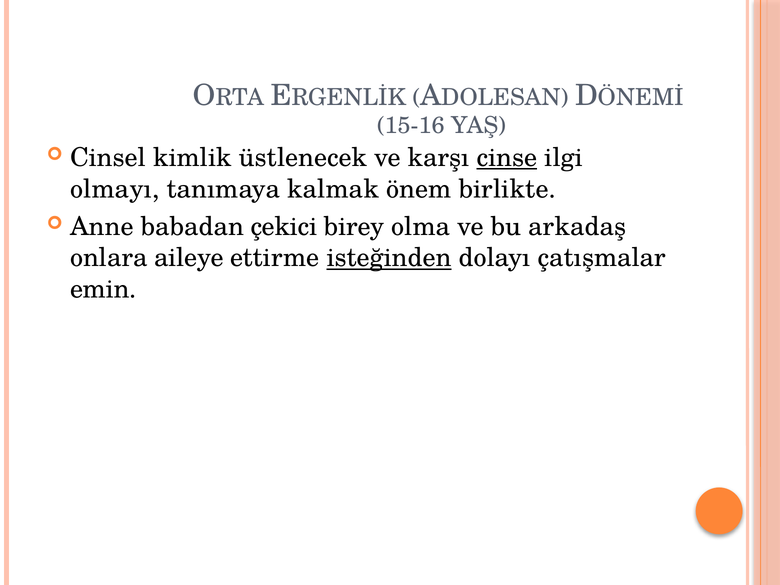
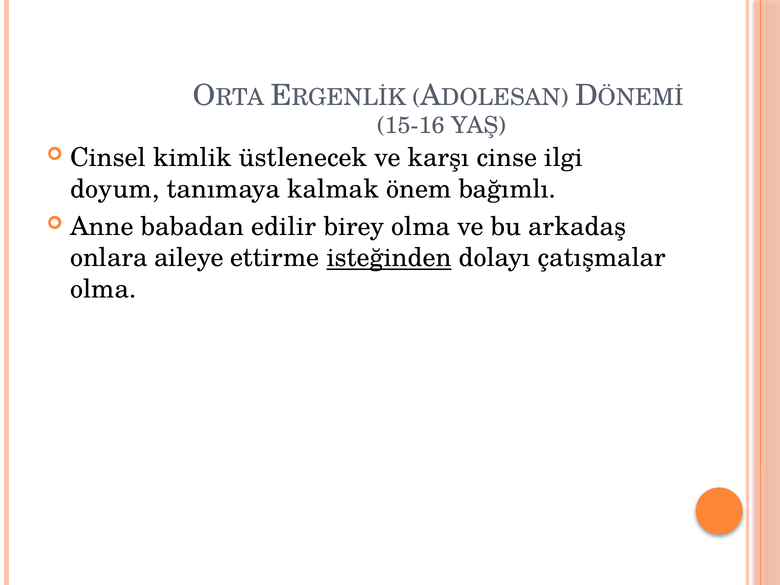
cinse underline: present -> none (507, 158)
olmayı: olmayı -> doyum (115, 189)
birlikte: birlikte -> bağımlı (507, 189)
çekici: çekici -> edilir (284, 227)
emin: emin -> olma (103, 289)
